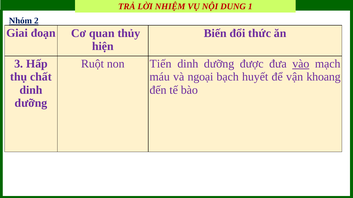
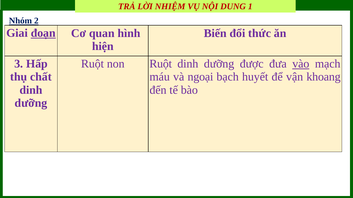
đoạn underline: none -> present (43, 33)
thủy: thủy -> hình (129, 33)
non Tiến: Tiến -> Ruột (161, 64)
